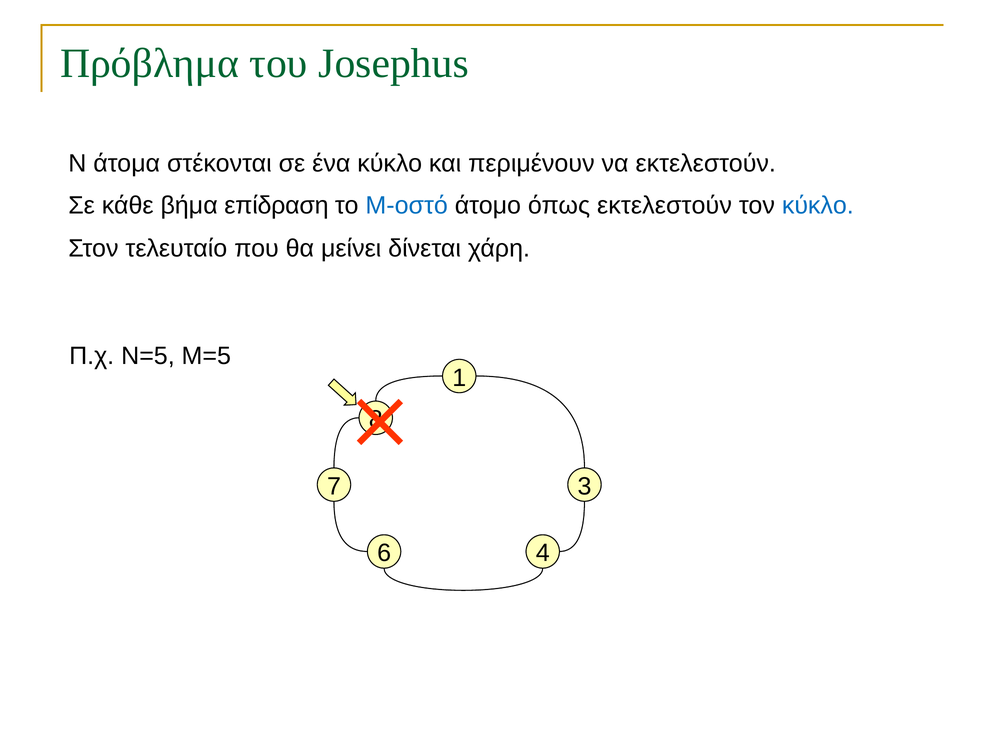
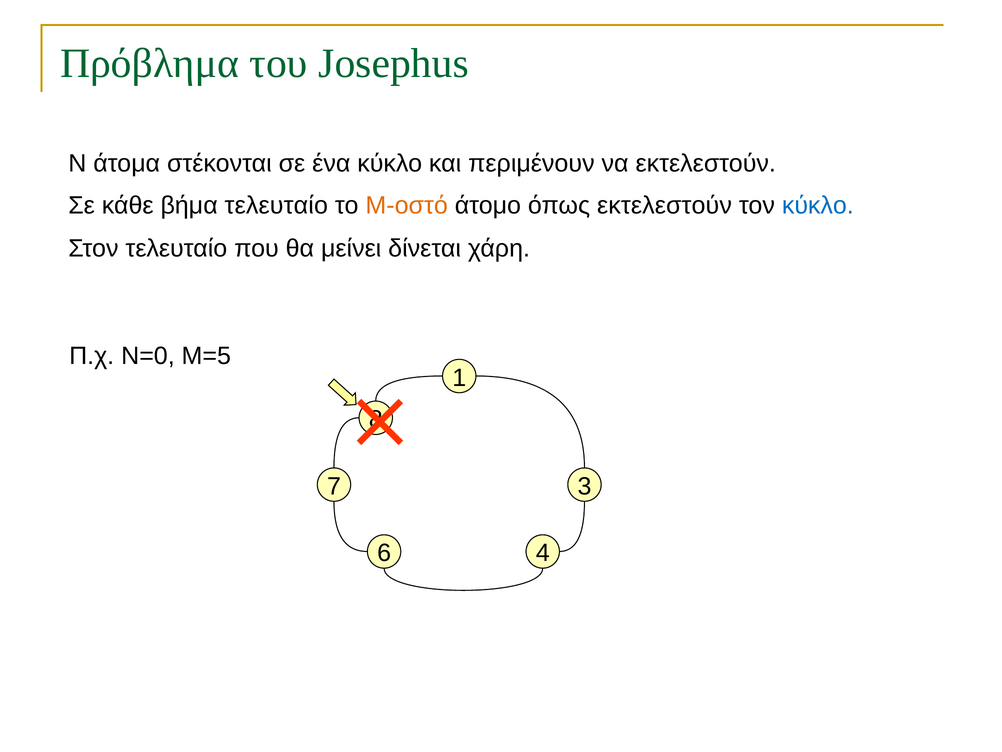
βήμα επίδραση: επίδραση -> τελευταίο (276, 205)
Μ-οστό colour: blue -> orange (407, 205)
Ν=5: Ν=5 -> Ν=0 (148, 356)
